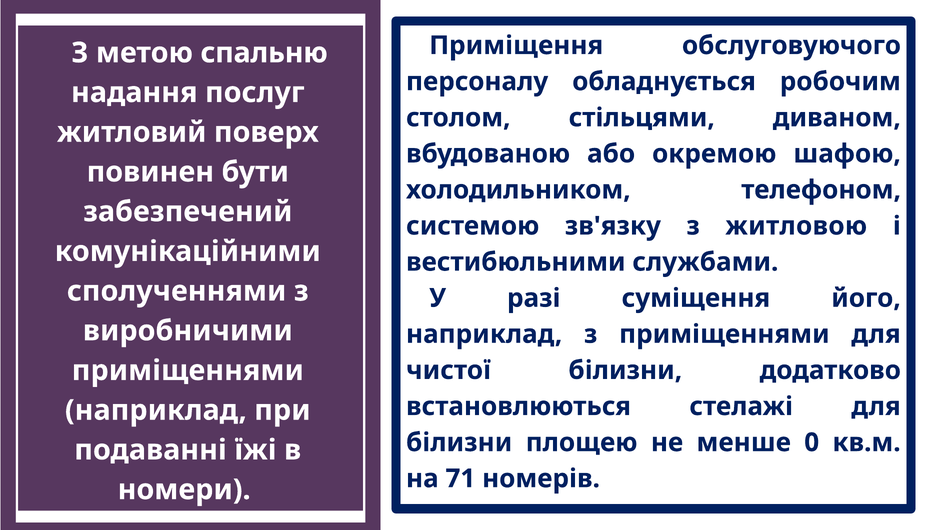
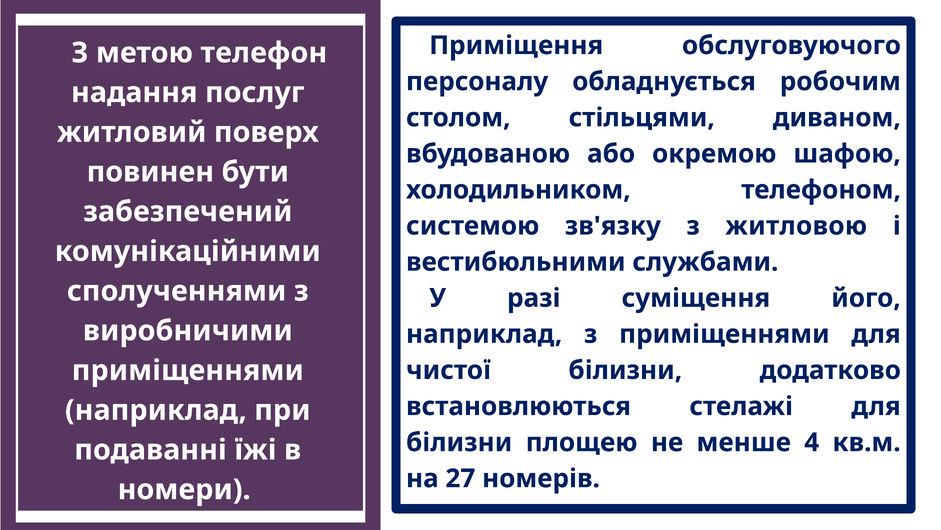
спальню: спальню -> телефон (264, 53)
0: 0 -> 4 (812, 442)
71: 71 -> 27 (460, 478)
